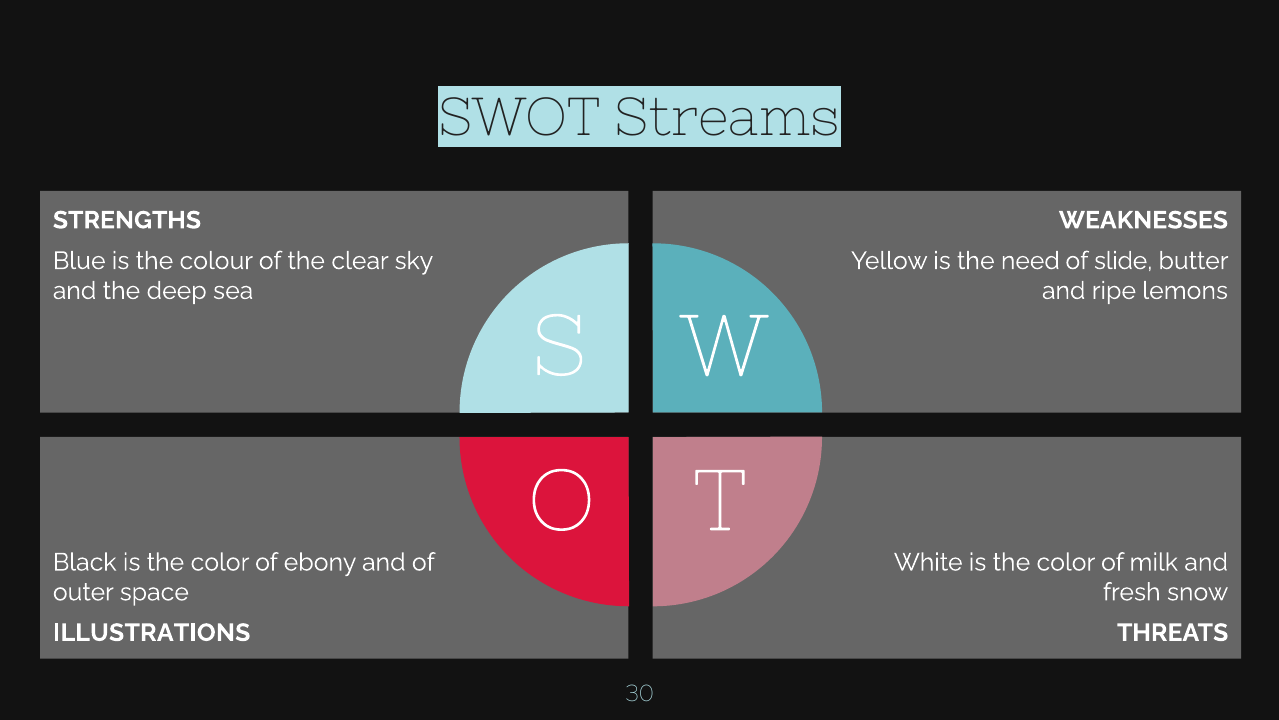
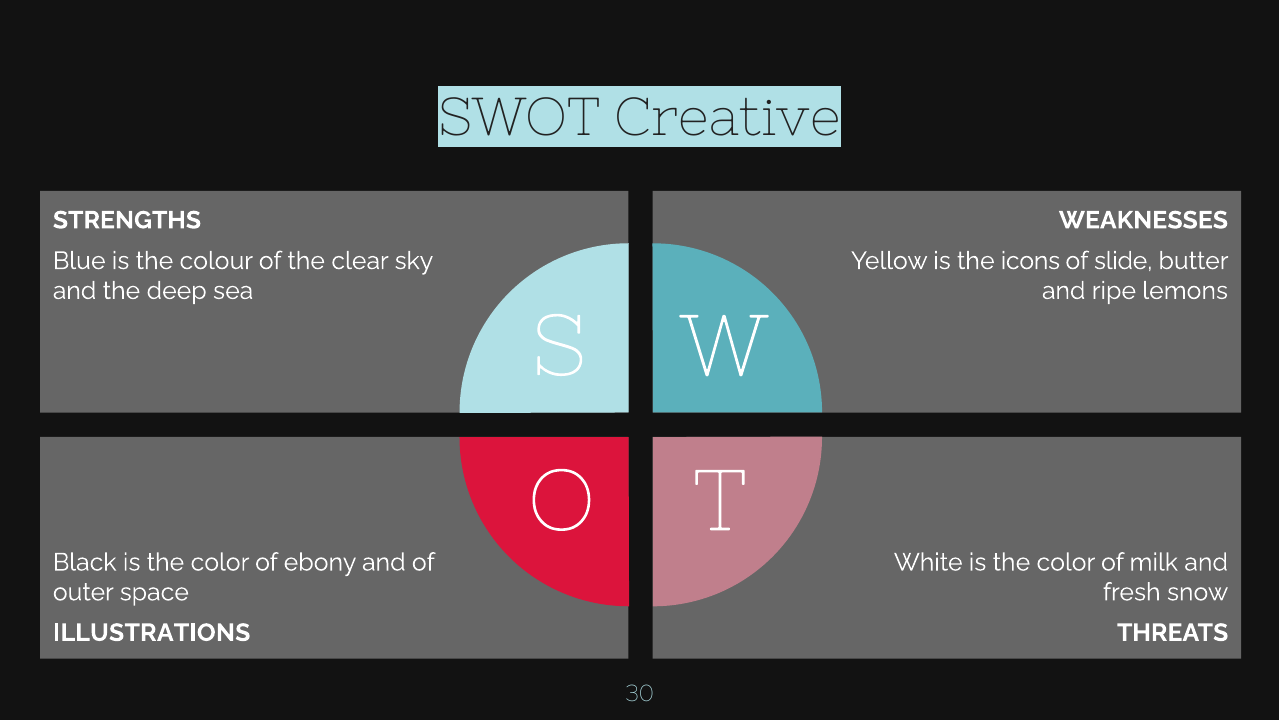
Streams: Streams -> Creative (727, 118)
need: need -> icons (1030, 261)
